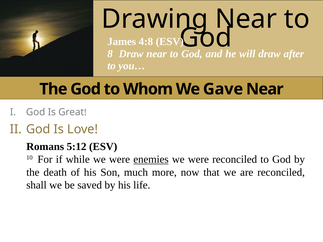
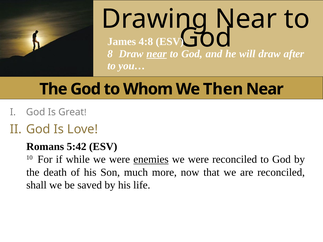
near underline: none -> present (157, 54)
Gave: Gave -> Then (223, 89)
5:12: 5:12 -> 5:42 (77, 147)
